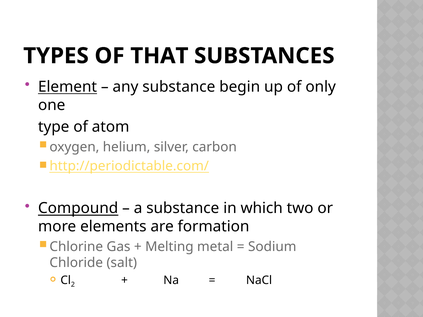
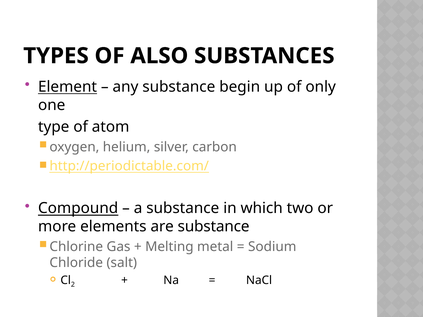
THAT: THAT -> ALSO (159, 56)
are formation: formation -> substance (214, 227)
